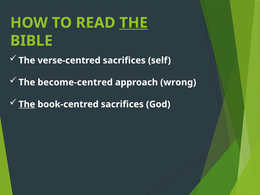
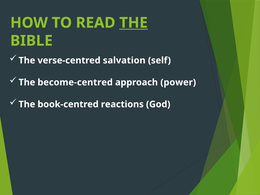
verse-centred sacrifices: sacrifices -> salvation (124, 60)
wrong: wrong -> power (178, 82)
The underline: present -> none (27, 104)
book-centred sacrifices: sacrifices -> reactions (122, 104)
